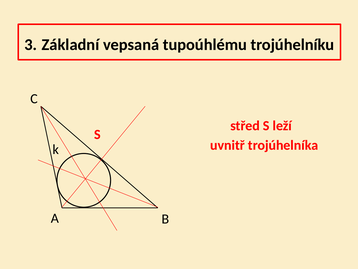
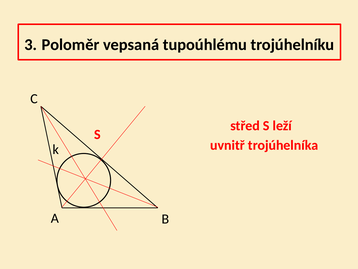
Základní: Základní -> Poloměr (70, 45)
